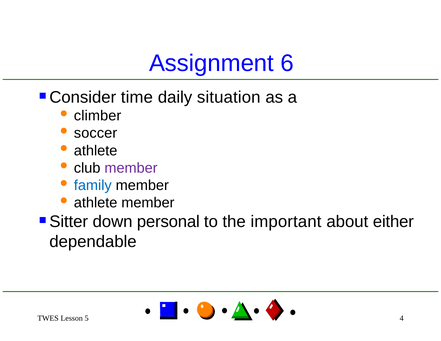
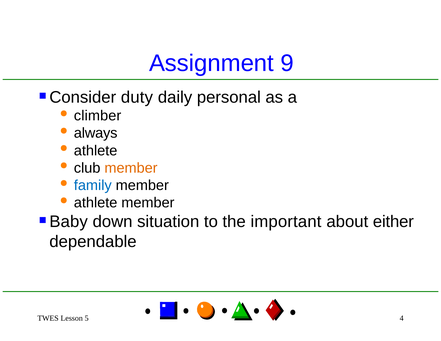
6: 6 -> 9 (287, 63)
time: time -> duty (137, 97)
situation: situation -> personal (229, 97)
soccer: soccer -> always (96, 133)
member colour: purple -> orange (131, 168)
Sitter: Sitter -> Baby (69, 221)
personal: personal -> situation (168, 221)
